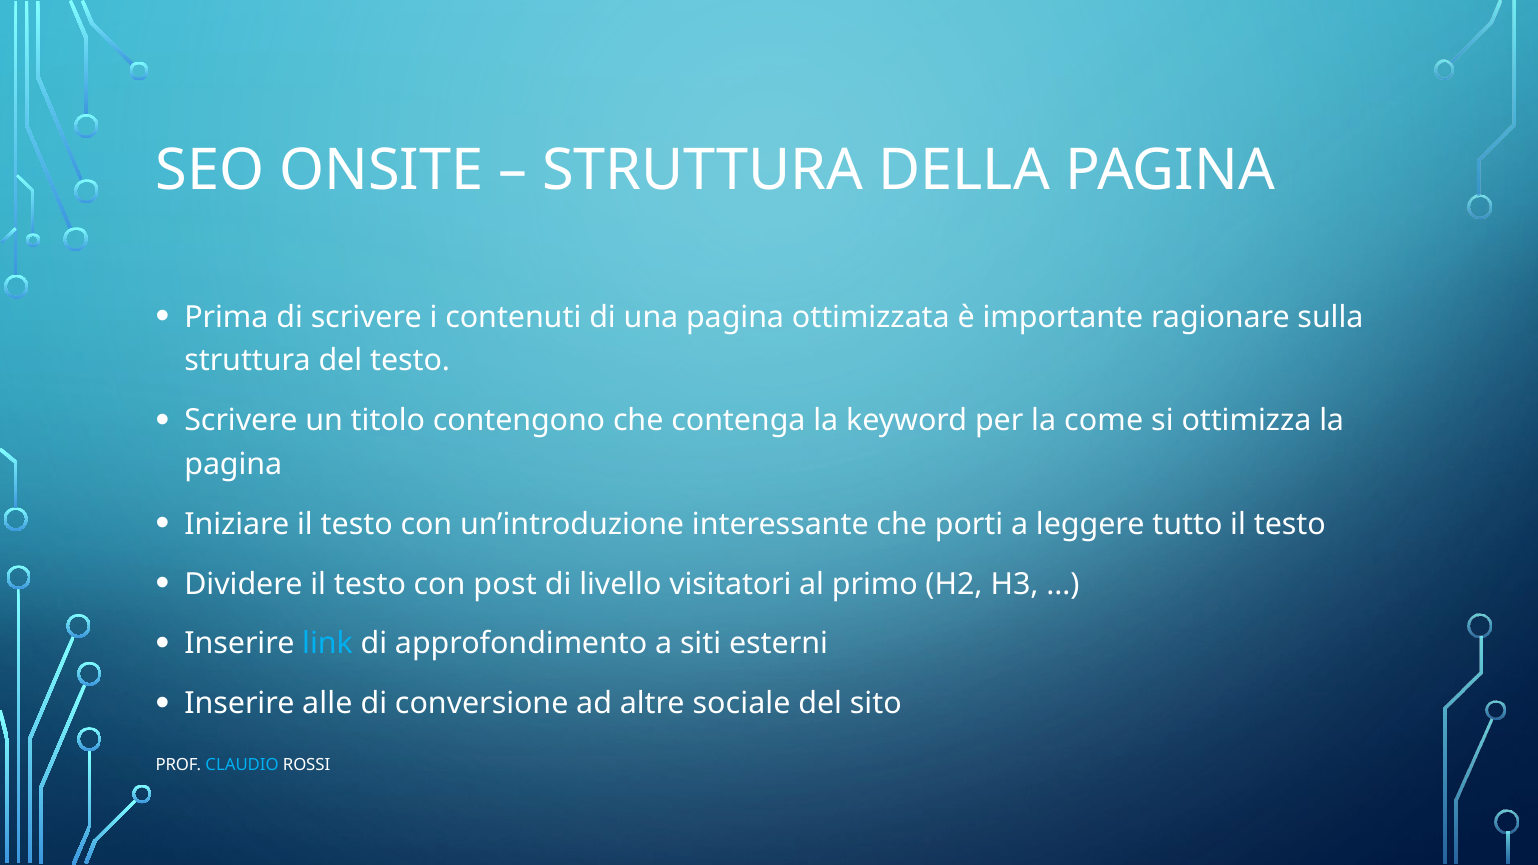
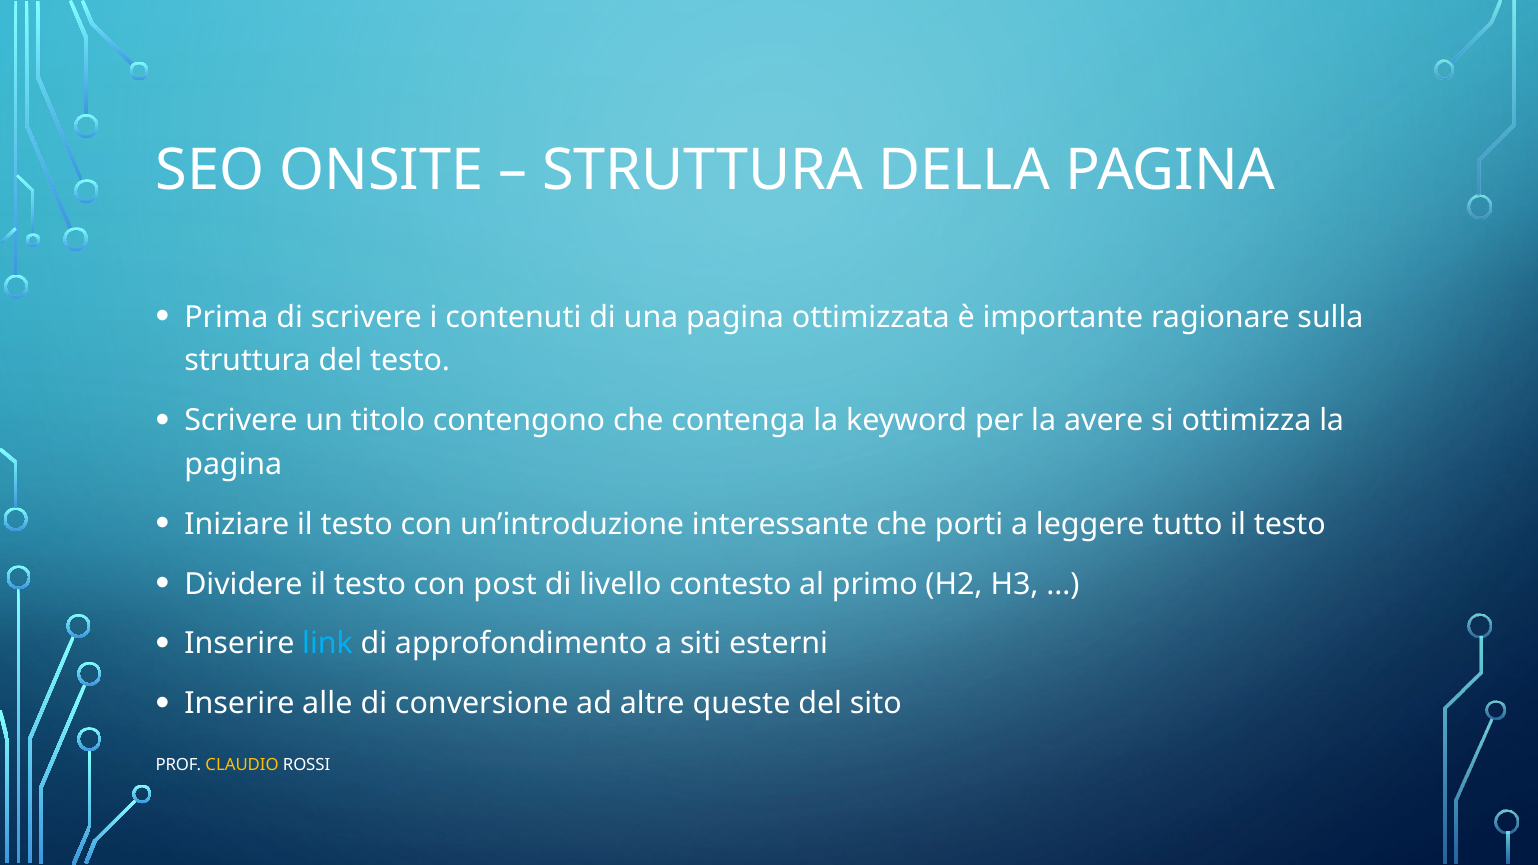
come: come -> avere (1104, 421)
visitatori: visitatori -> contesto (730, 584)
sociale: sociale -> queste (742, 704)
CLAUDIO colour: light blue -> yellow (242, 765)
